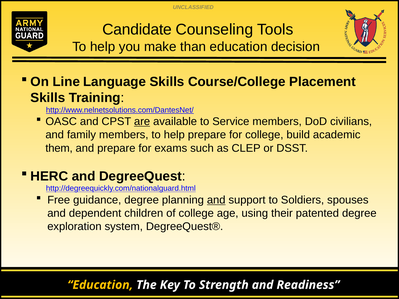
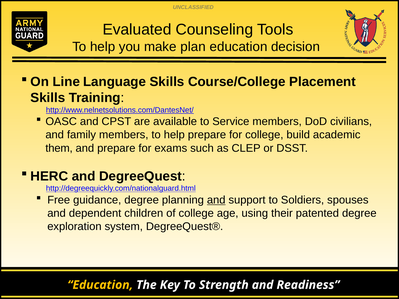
Candidate: Candidate -> Evaluated (137, 30)
than: than -> plan (193, 47)
are underline: present -> none (142, 122)
